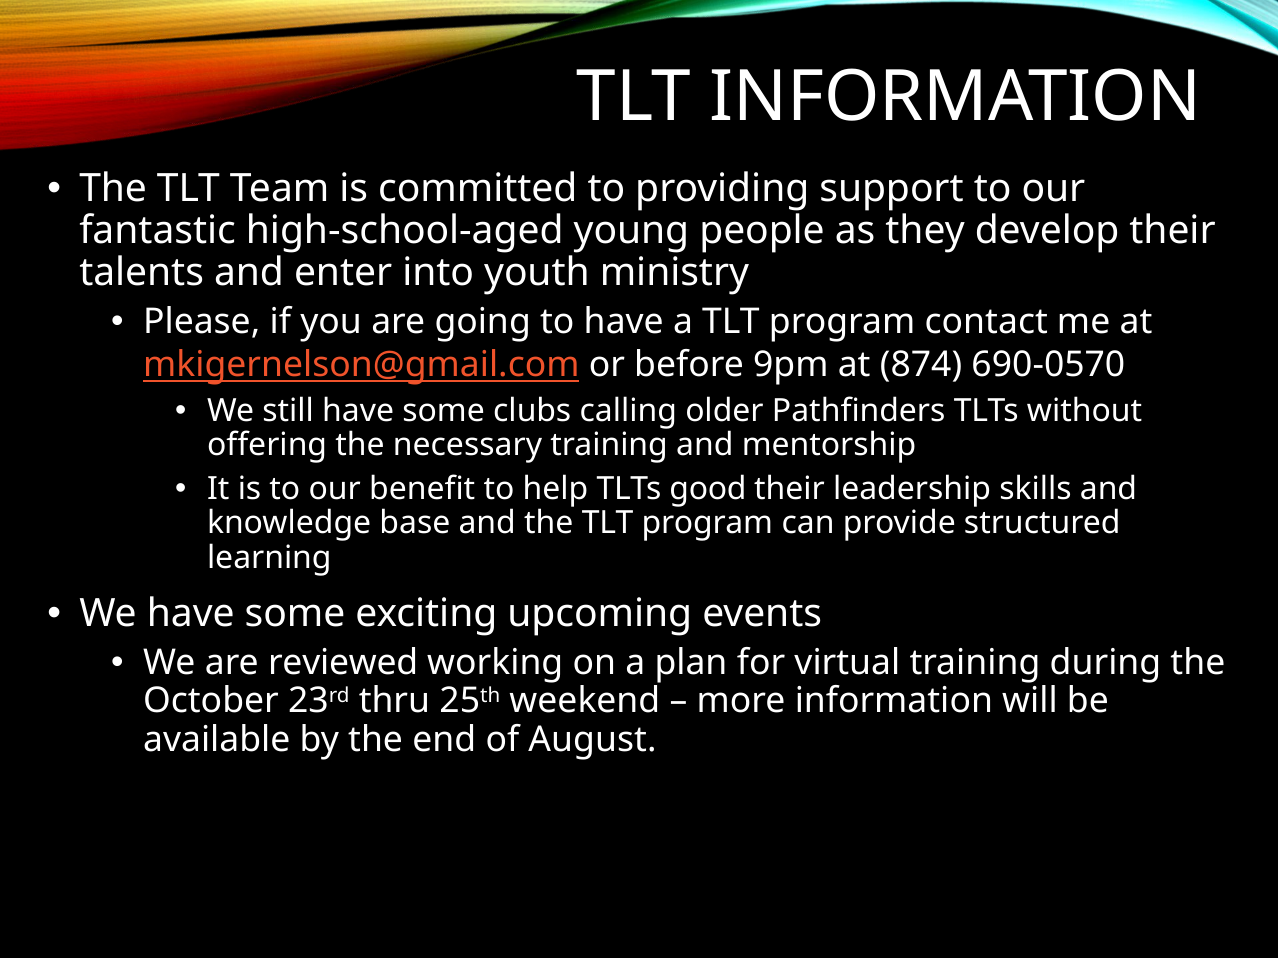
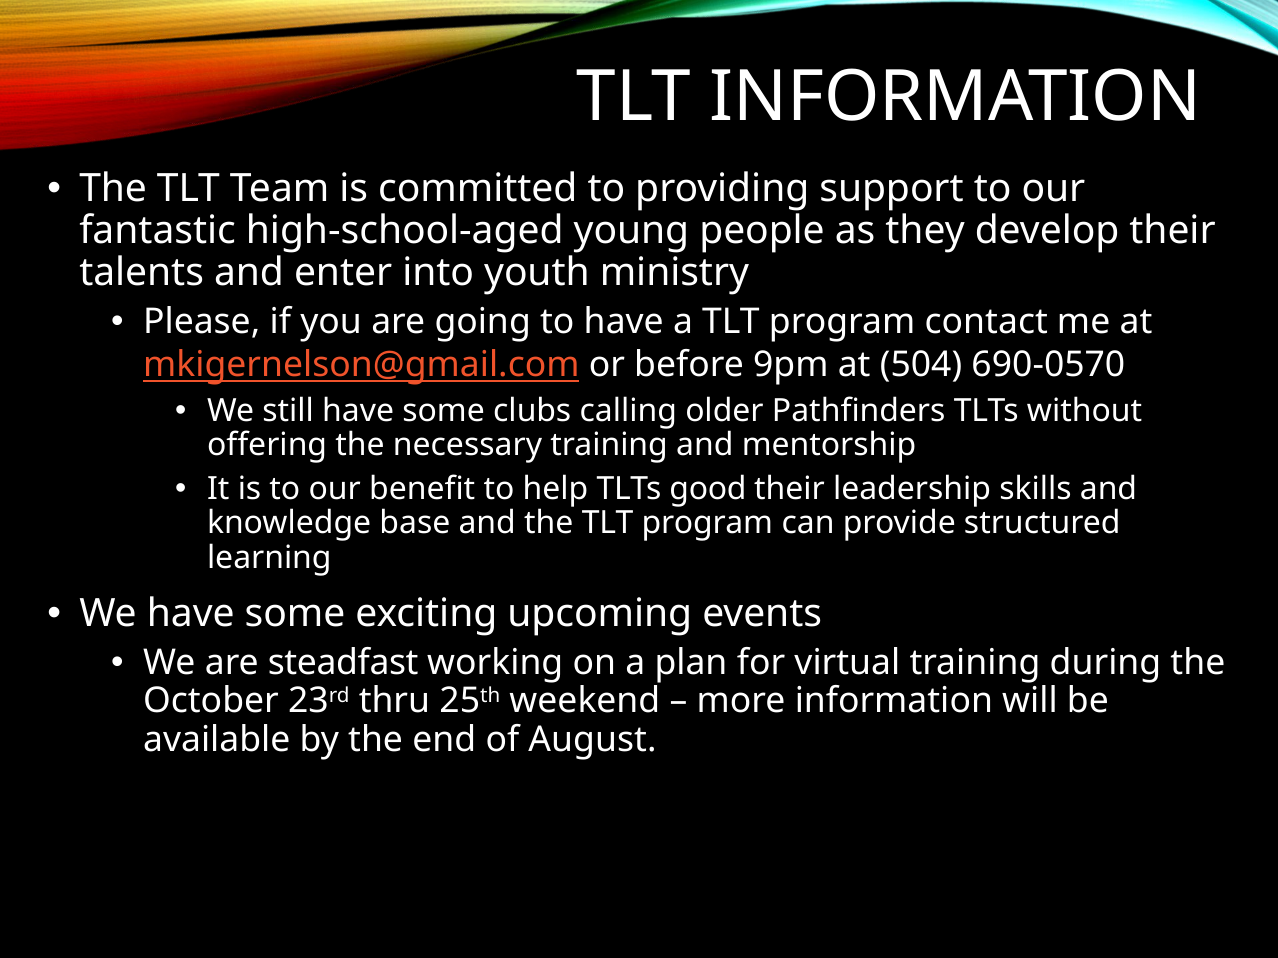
874: 874 -> 504 (921, 365)
reviewed: reviewed -> steadfast (343, 663)
